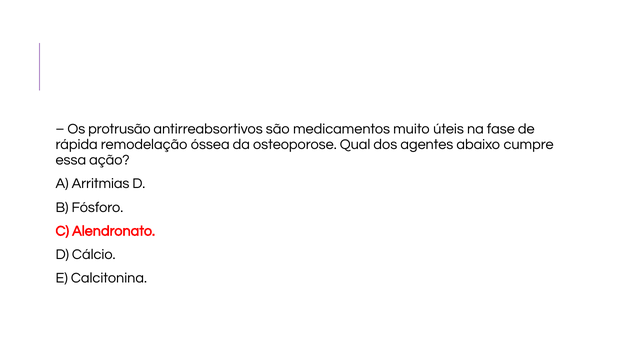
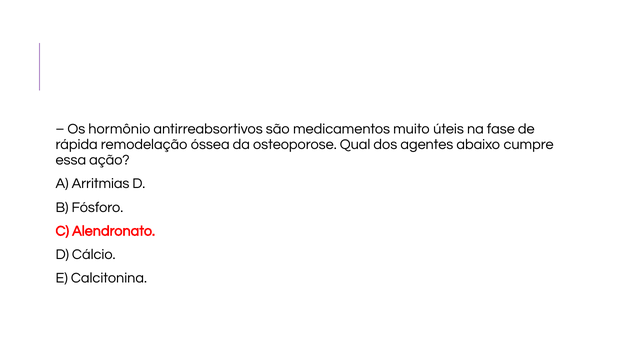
protrusão: protrusão -> hormônio (119, 129)
